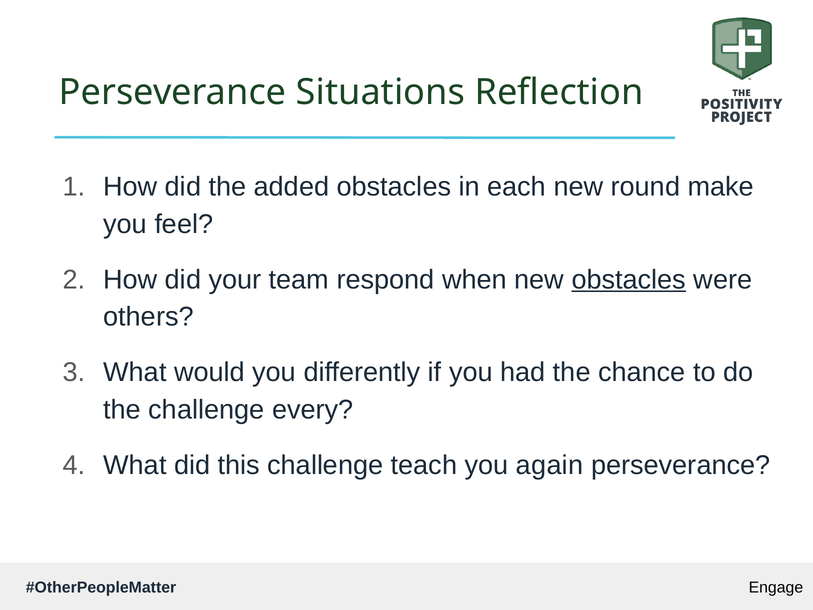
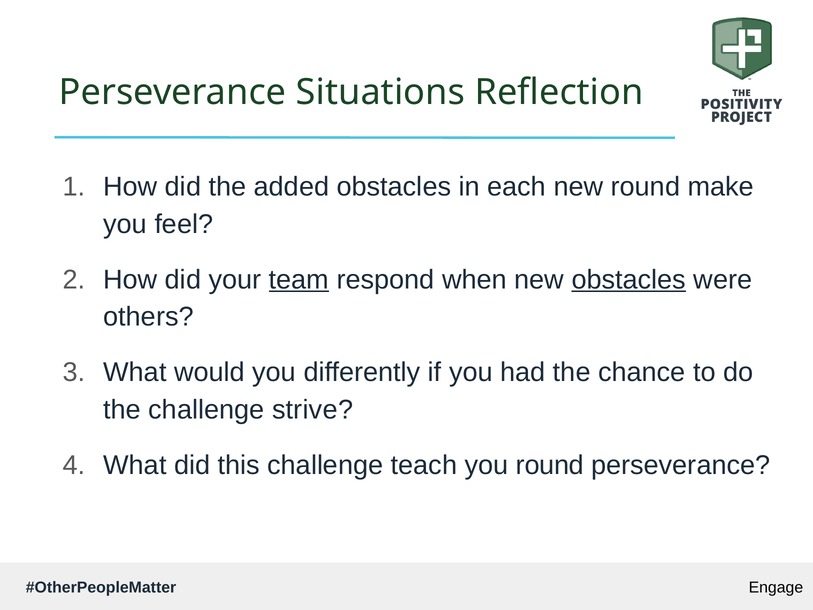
team underline: none -> present (299, 280)
every: every -> strive (313, 410)
you again: again -> round (550, 465)
